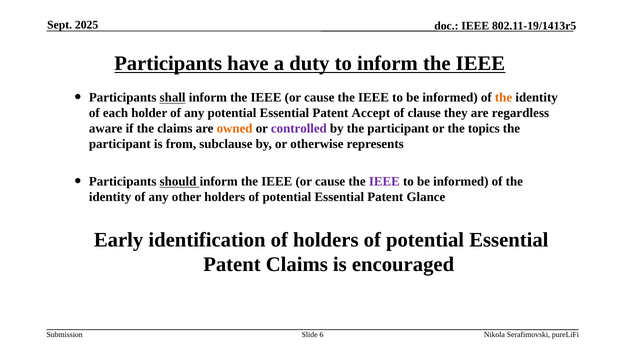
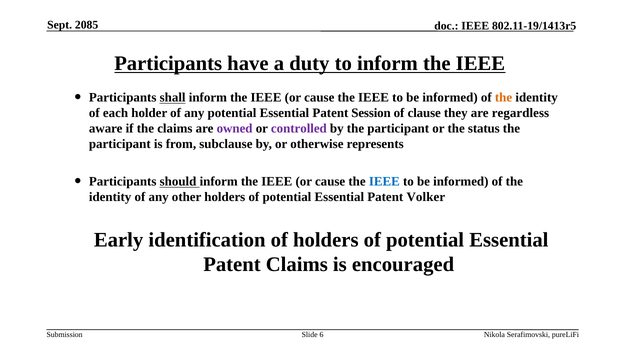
2025: 2025 -> 2085 (87, 25)
Accept: Accept -> Session (371, 113)
owned colour: orange -> purple (235, 128)
topics: topics -> status (484, 128)
IEEE colour: purple -> blue (384, 181)
Glance: Glance -> Volker (426, 197)
